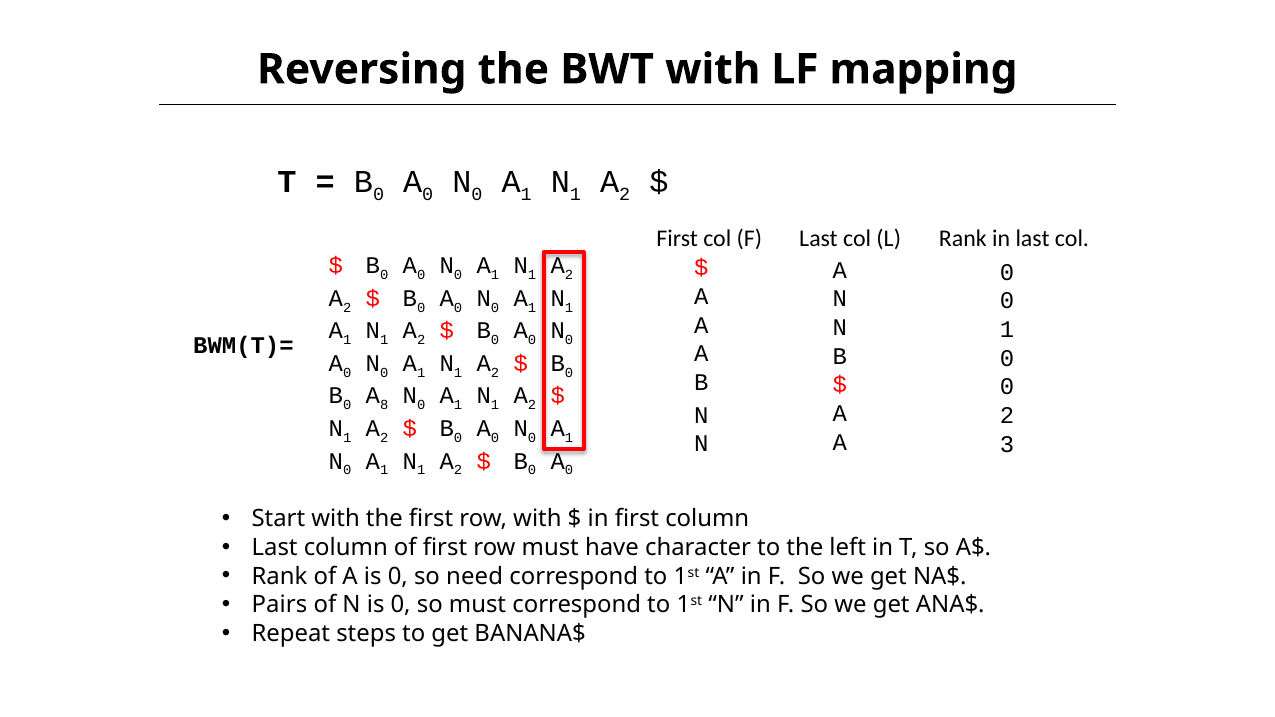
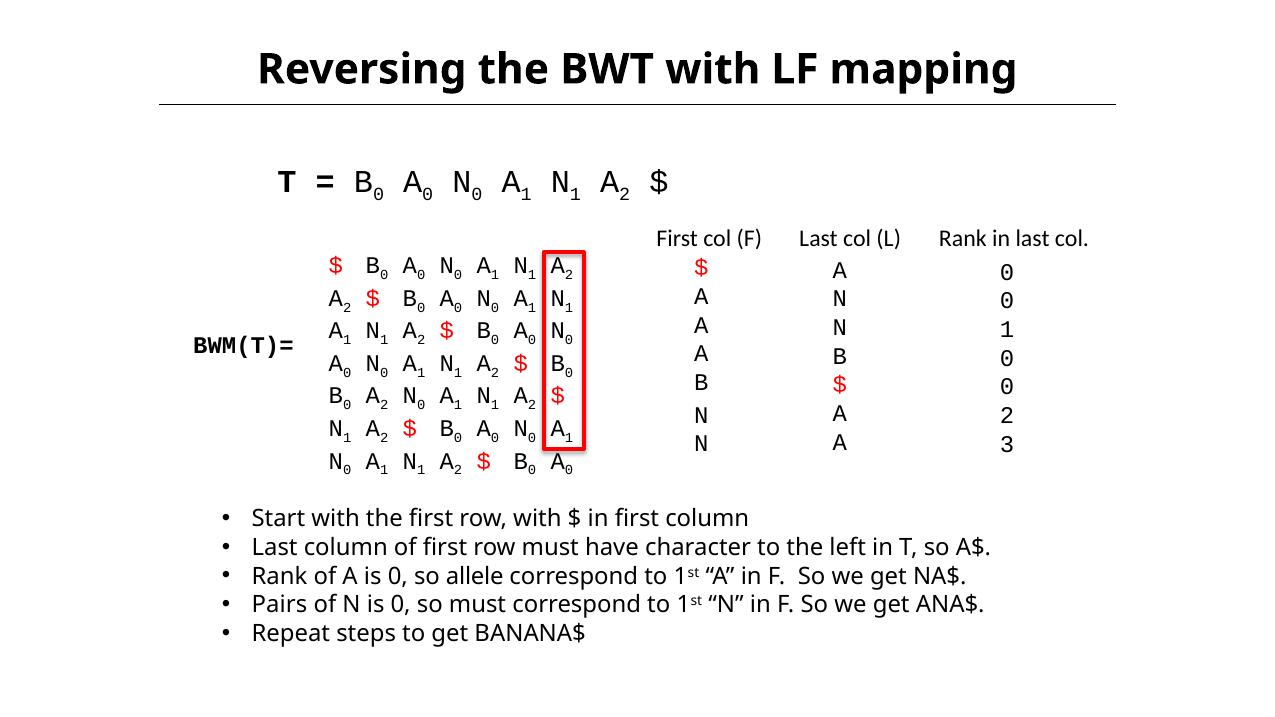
0 A 8: 8 -> 2 (384, 405)
need: need -> allele (475, 576)
